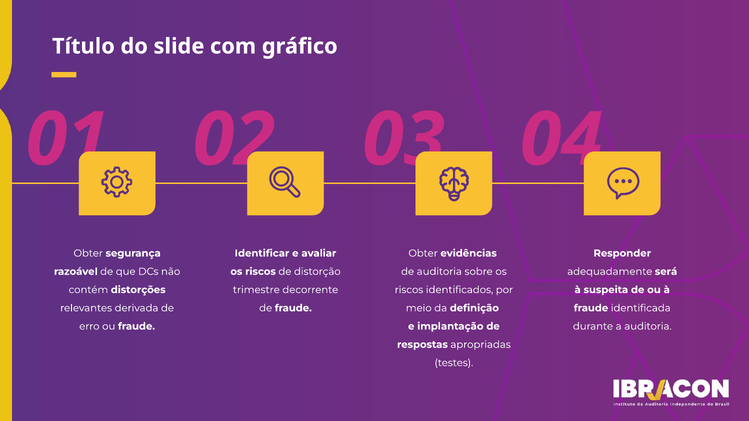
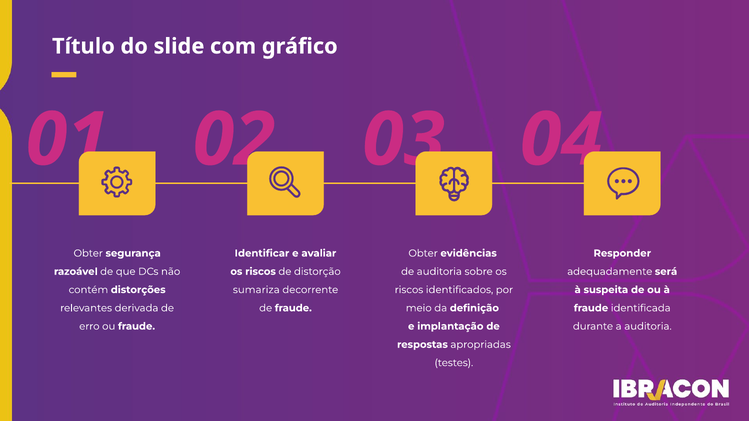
trimestre: trimestre -> sumariza (256, 290)
